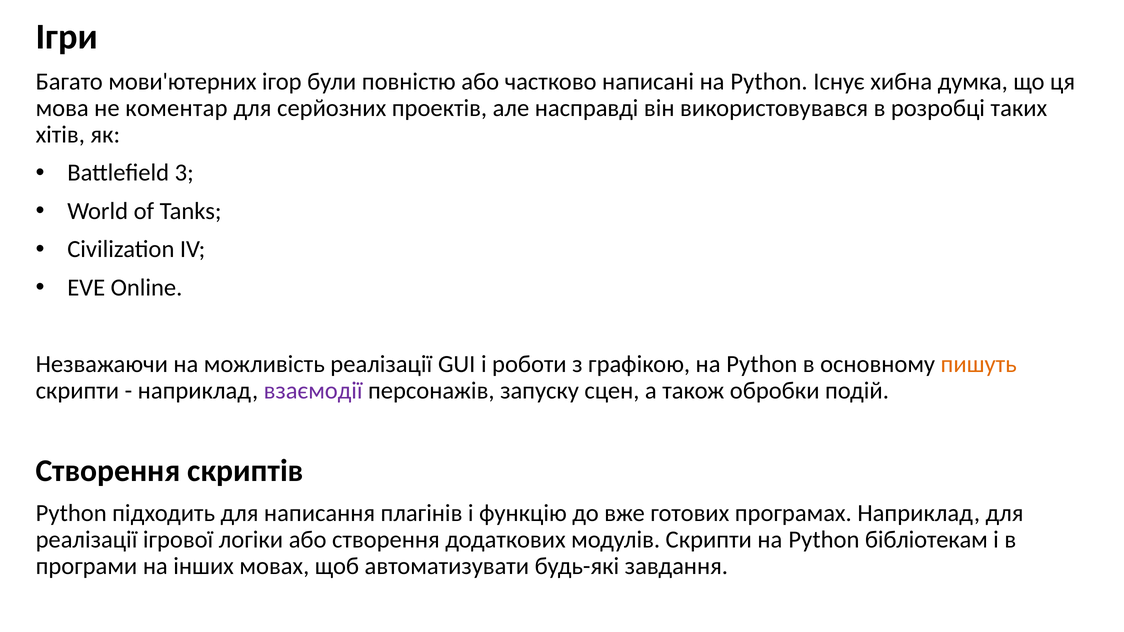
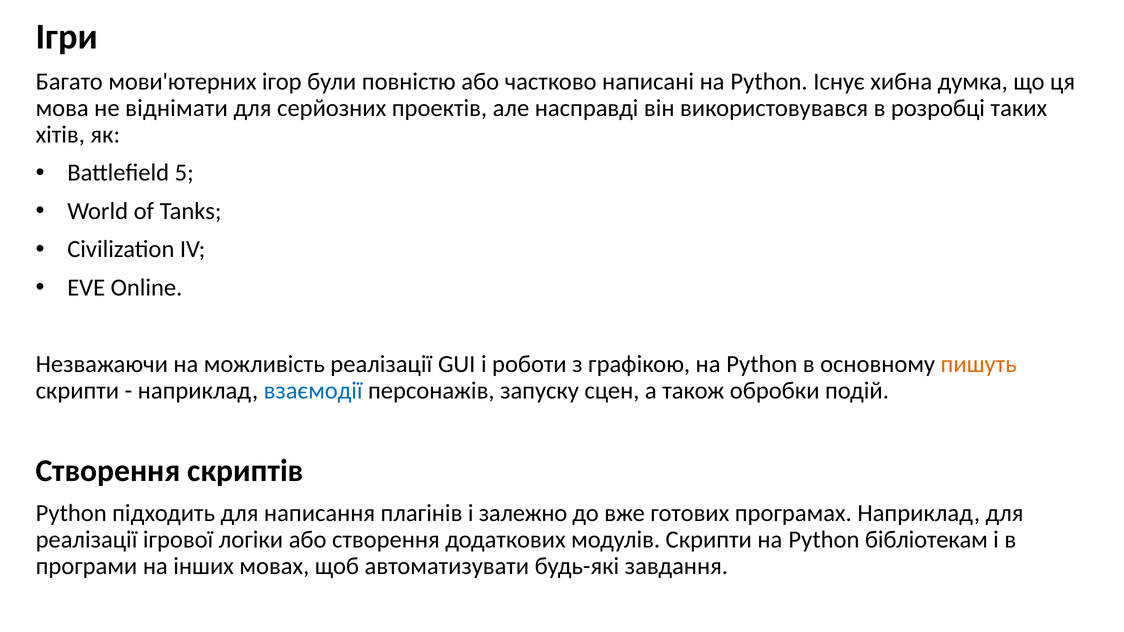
коментар: коментар -> віднімати (177, 108)
3: 3 -> 5 (184, 173)
взаємодії colour: purple -> blue (313, 391)
функцію: функцію -> залежно (523, 513)
